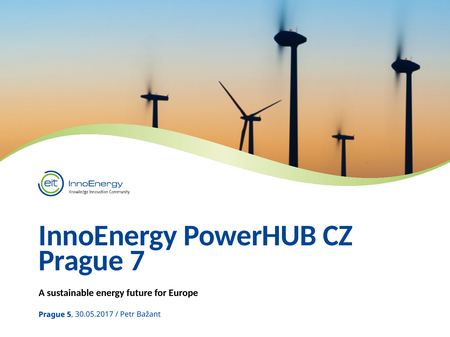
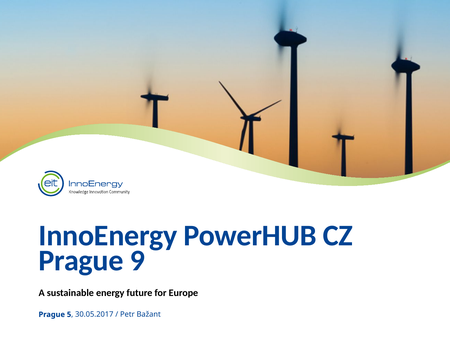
7: 7 -> 9 (137, 261)
